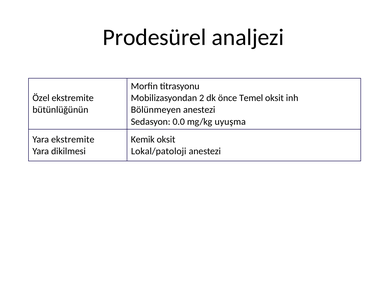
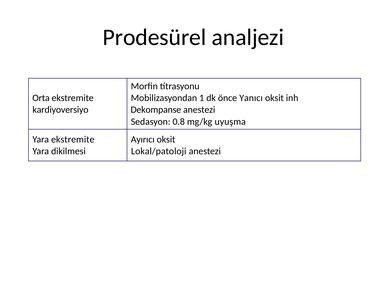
Özel: Özel -> Orta (41, 98)
2: 2 -> 1 (202, 98)
Temel: Temel -> Yanıcı (251, 98)
bütünlüğünün: bütünlüğünün -> kardiyoversiyo (60, 110)
Bölünmeyen: Bölünmeyen -> Dekompanse (156, 110)
0.0: 0.0 -> 0.8 (179, 122)
Kemik: Kemik -> Ayırıcı (143, 139)
